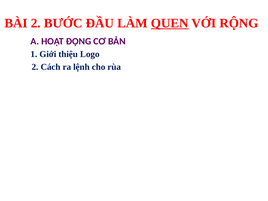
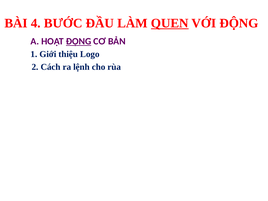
BÀI 2: 2 -> 4 (36, 23)
VỚI RỘNG: RỘNG -> ĐỘNG (239, 23)
ĐỘNG underline: none -> present (79, 41)
